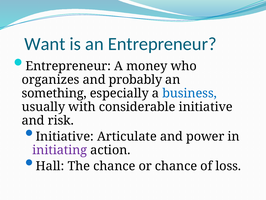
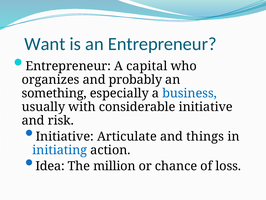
money: money -> capital (147, 66)
power: power -> things (205, 136)
initiating colour: purple -> blue (60, 150)
Hall: Hall -> Idea (50, 166)
The chance: chance -> million (114, 166)
